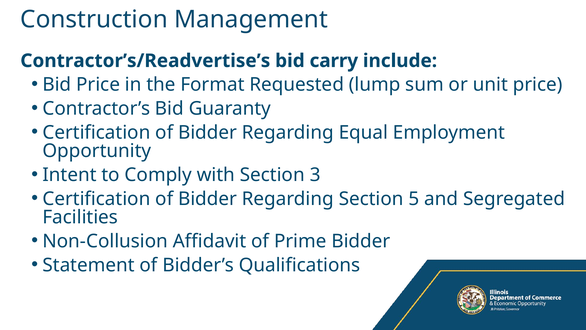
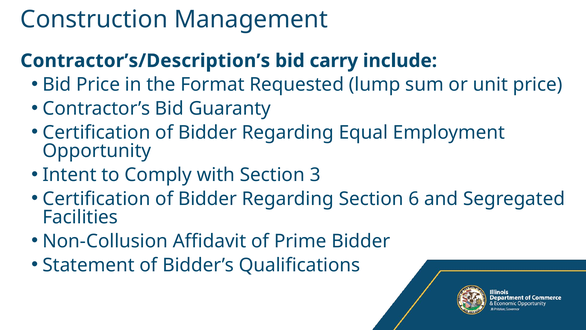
Contractor’s/Readvertise’s: Contractor’s/Readvertise’s -> Contractor’s/Description’s (145, 61)
5: 5 -> 6 (414, 199)
